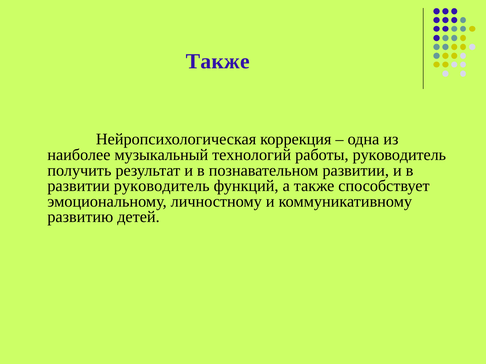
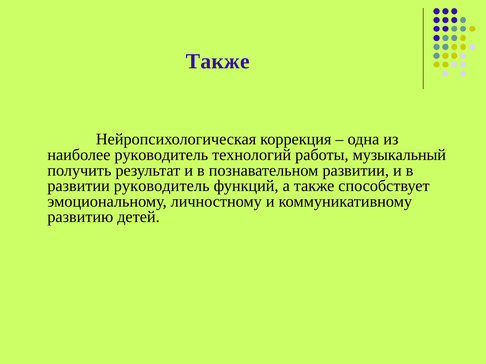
наиболее музыкальный: музыкальный -> руководитель (161, 155)
работы руководитель: руководитель -> музыкальный (399, 155)
